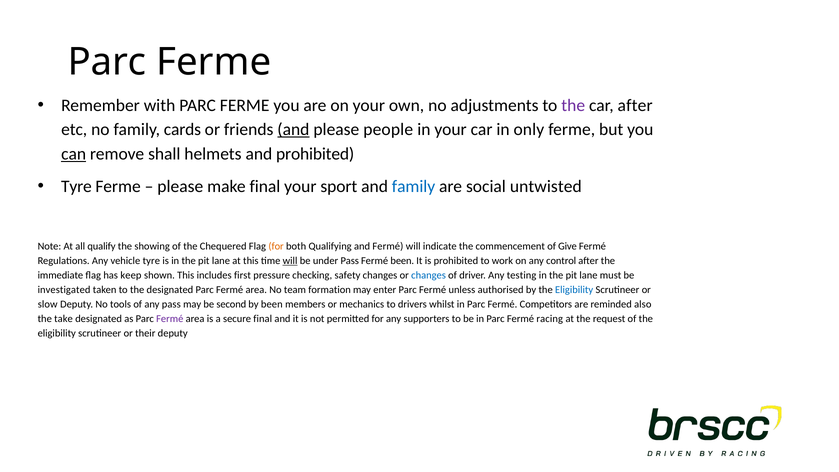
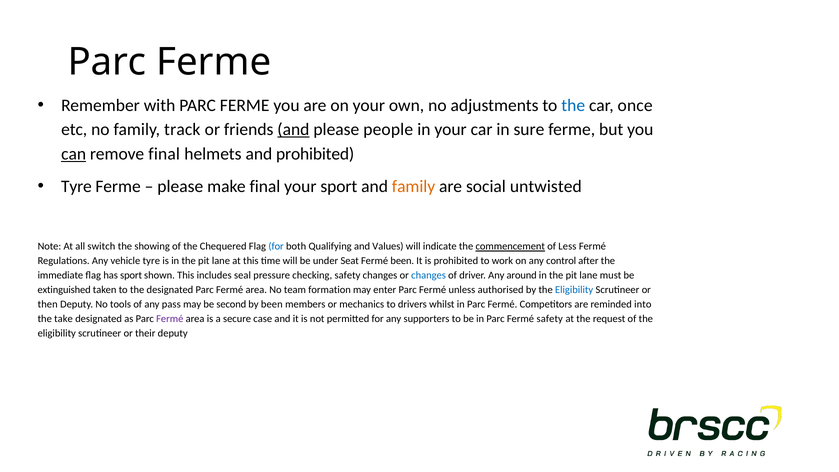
the colour: purple -> blue (573, 105)
car after: after -> once (635, 105)
cards: cards -> track (182, 130)
only: only -> sure (529, 130)
remove shall: shall -> final (164, 154)
family colour: blue -> orange (414, 187)
qualify: qualify -> switch (101, 246)
for colour: orange -> blue (276, 246)
and Fermé: Fermé -> Values (388, 246)
commencement underline: none -> present (510, 246)
Give: Give -> Less (567, 246)
will underline: present -> none (290, 261)
under Pass: Pass -> Seat (350, 261)
has keep: keep -> sport (131, 275)
first: first -> seal (242, 275)
testing: testing -> around (522, 275)
investigated: investigated -> extinguished (64, 290)
slow: slow -> then (48, 304)
also: also -> into (643, 304)
secure final: final -> case (263, 319)
Fermé racing: racing -> safety (550, 319)
